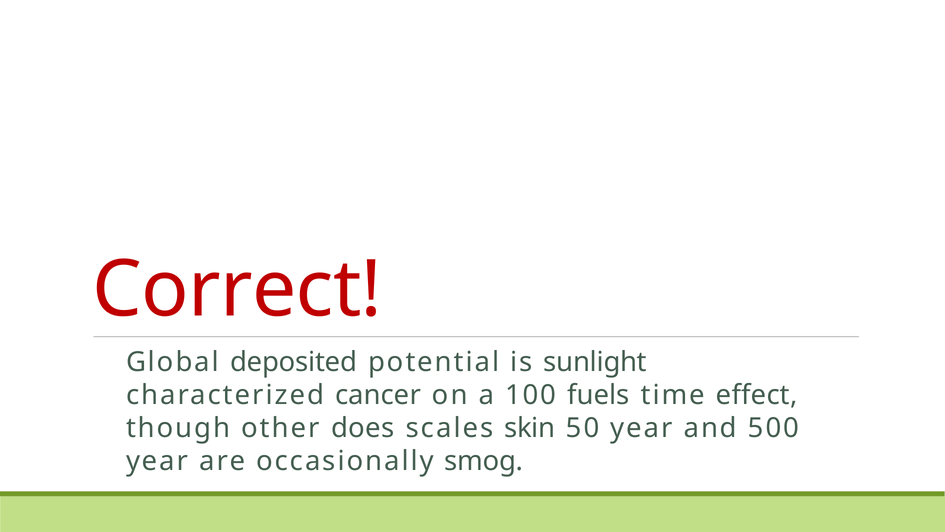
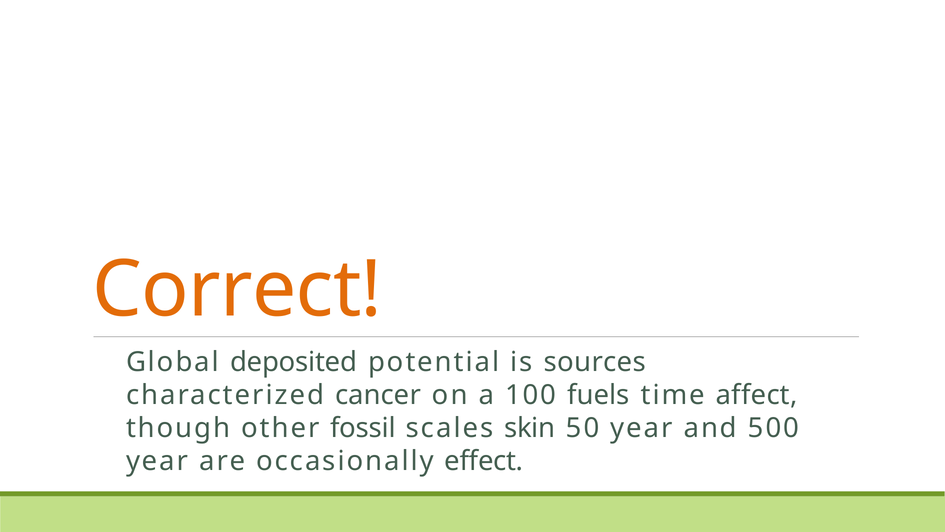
Correct colour: red -> orange (237, 290)
sunlight: sunlight -> sources (595, 362)
effect: effect -> affect (757, 395)
does: does -> fossil (363, 428)
smog: smog -> effect (484, 461)
